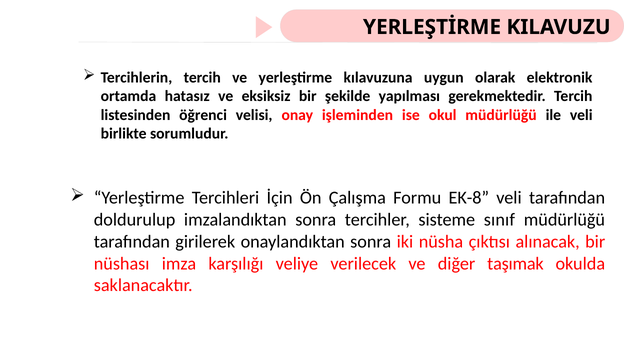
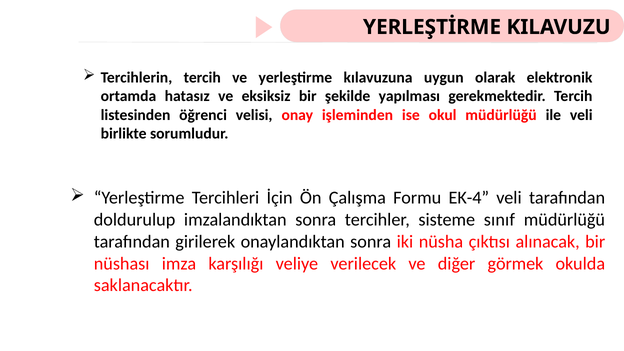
EK-8: EK-8 -> EK-4 (469, 198)
taşımak: taşımak -> görmek (515, 264)
